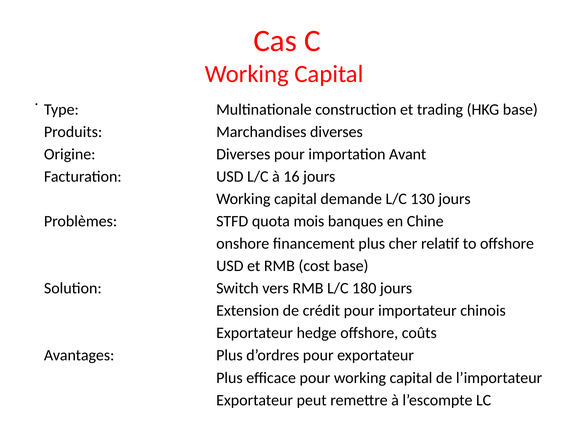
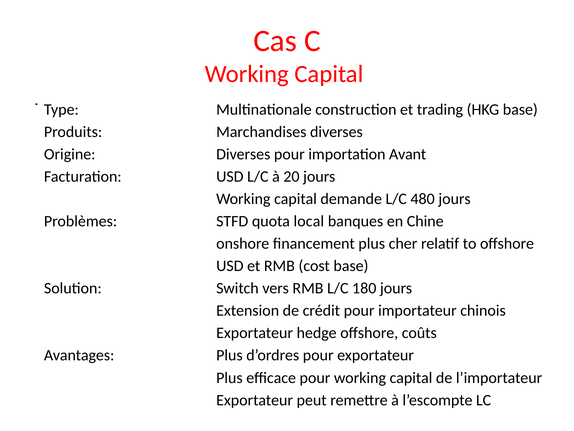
16: 16 -> 20 (291, 176)
130: 130 -> 480 (423, 199)
mois: mois -> local (309, 221)
